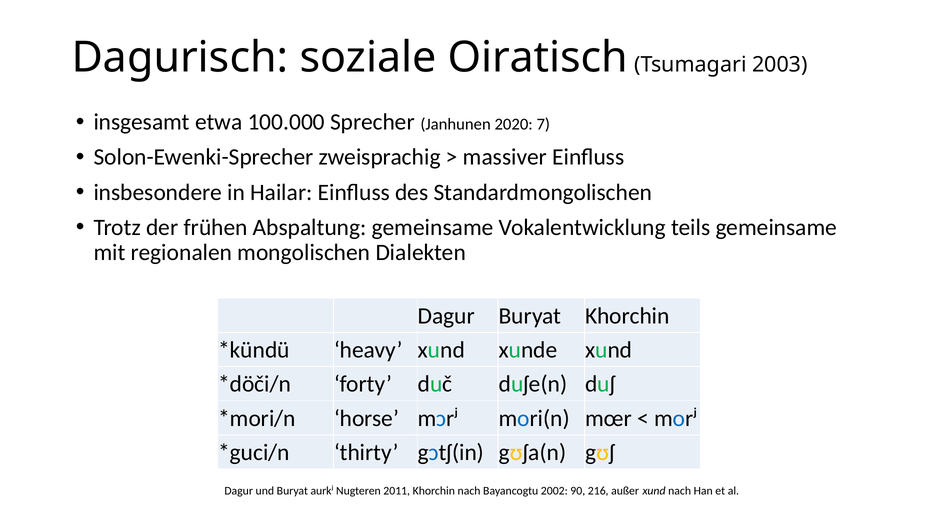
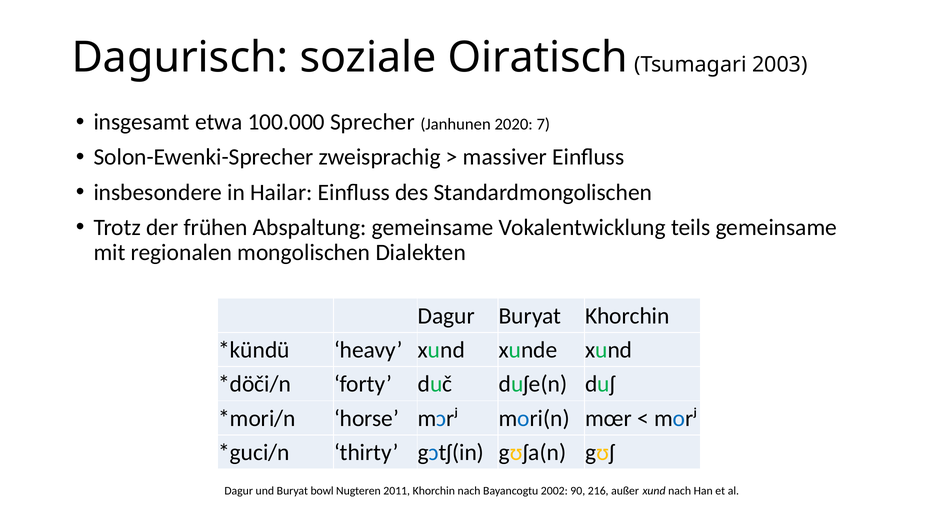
aurkʲ: aurkʲ -> bowl (322, 491)
